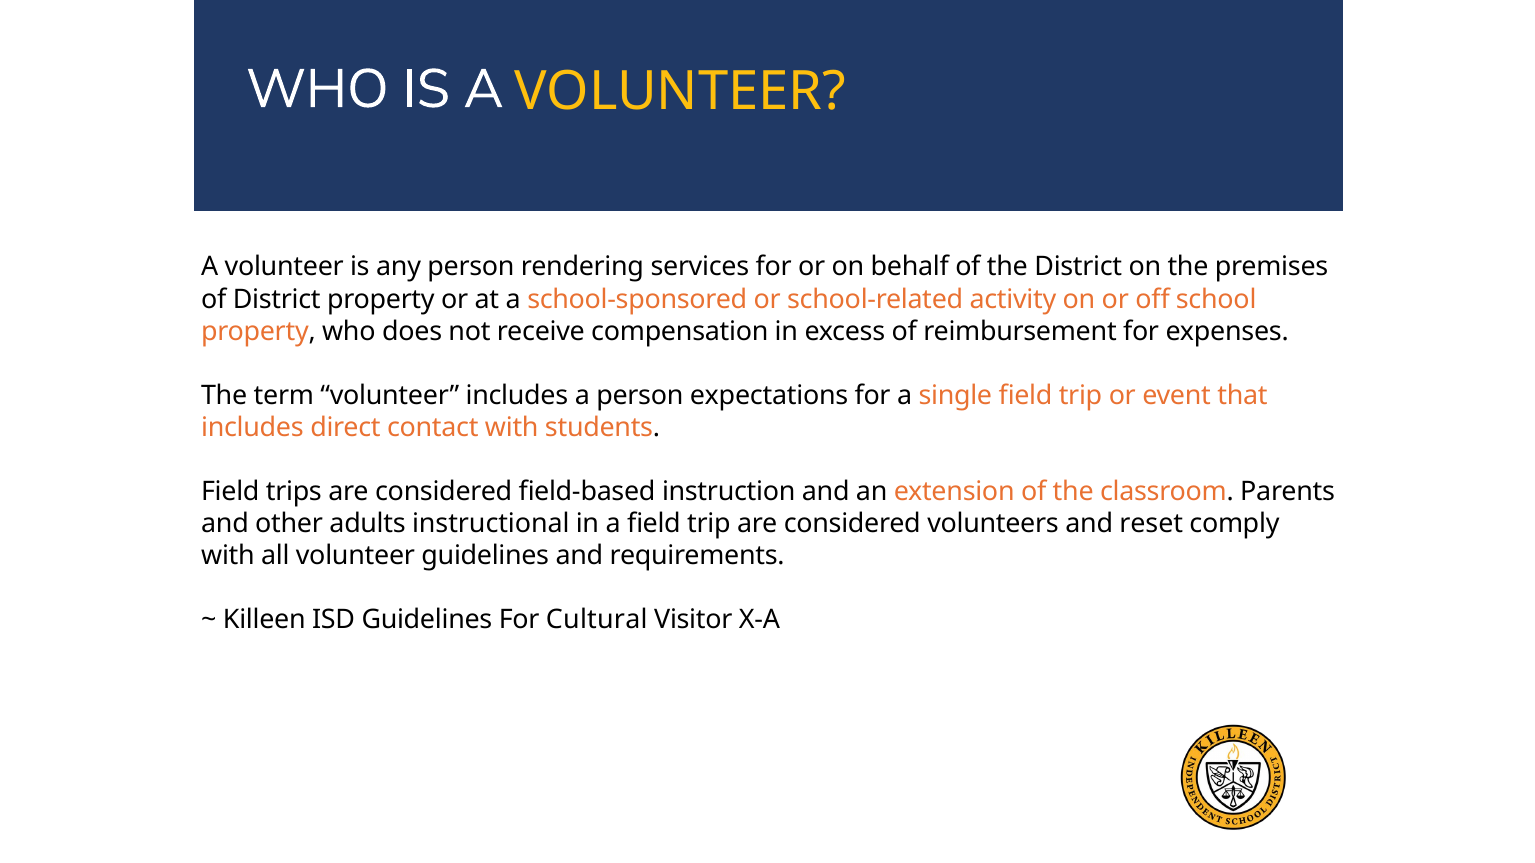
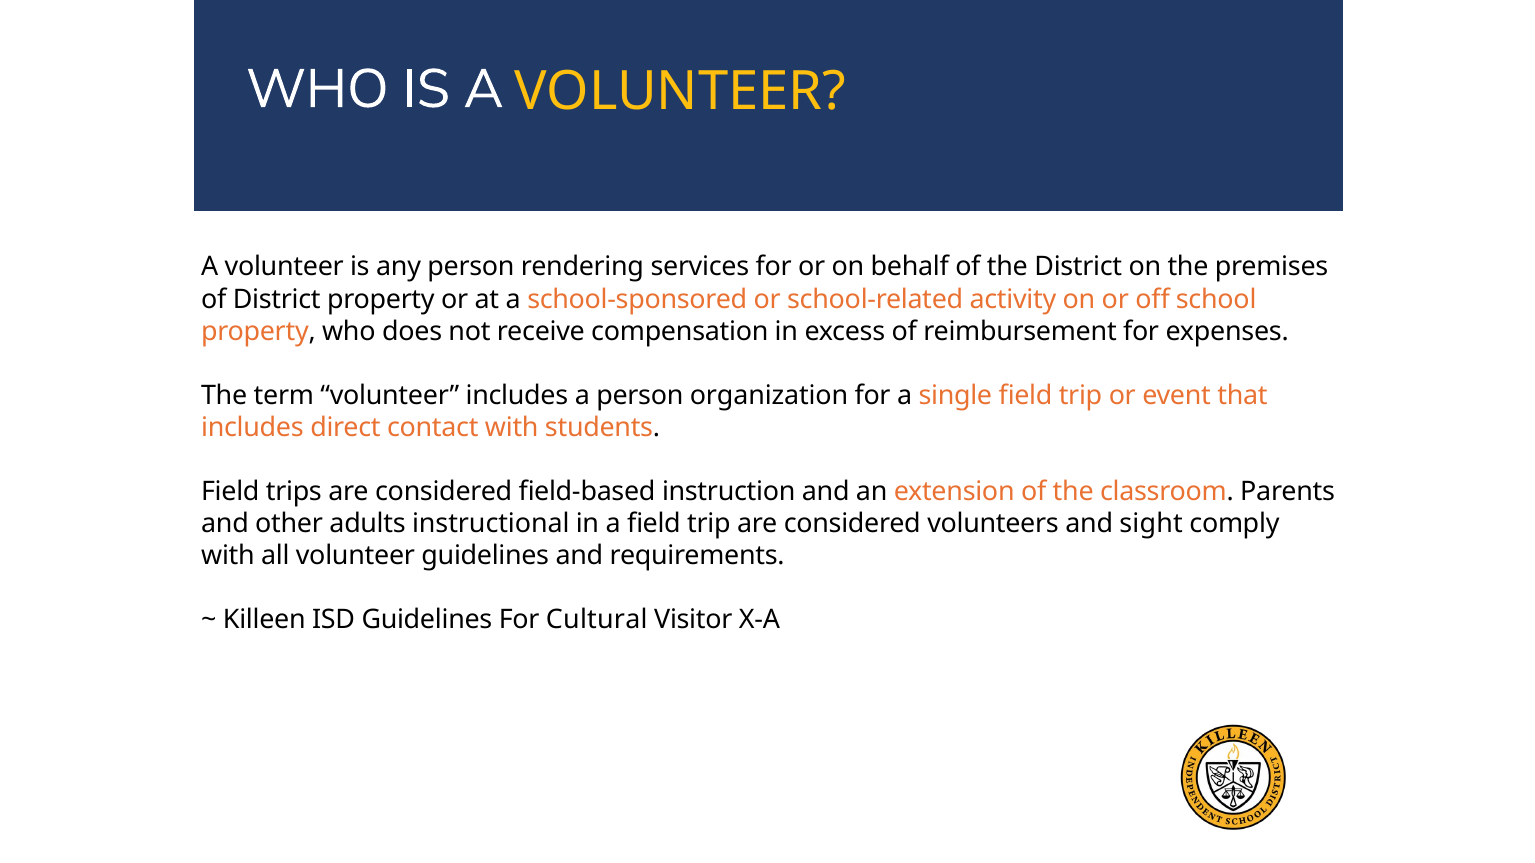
expectations: expectations -> organization (769, 396)
reset: reset -> sight (1151, 524)
